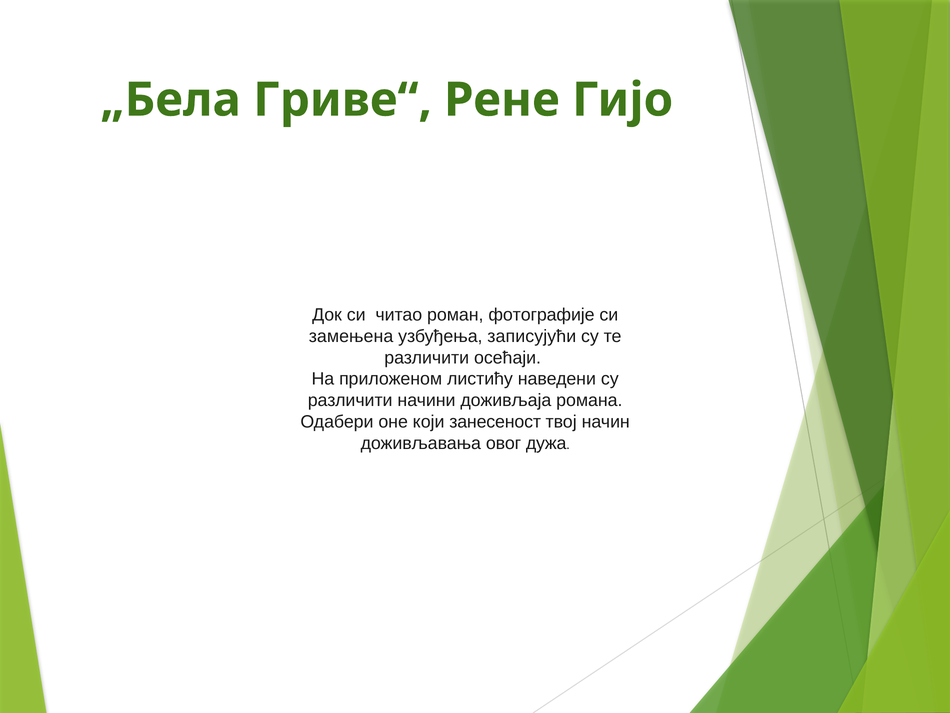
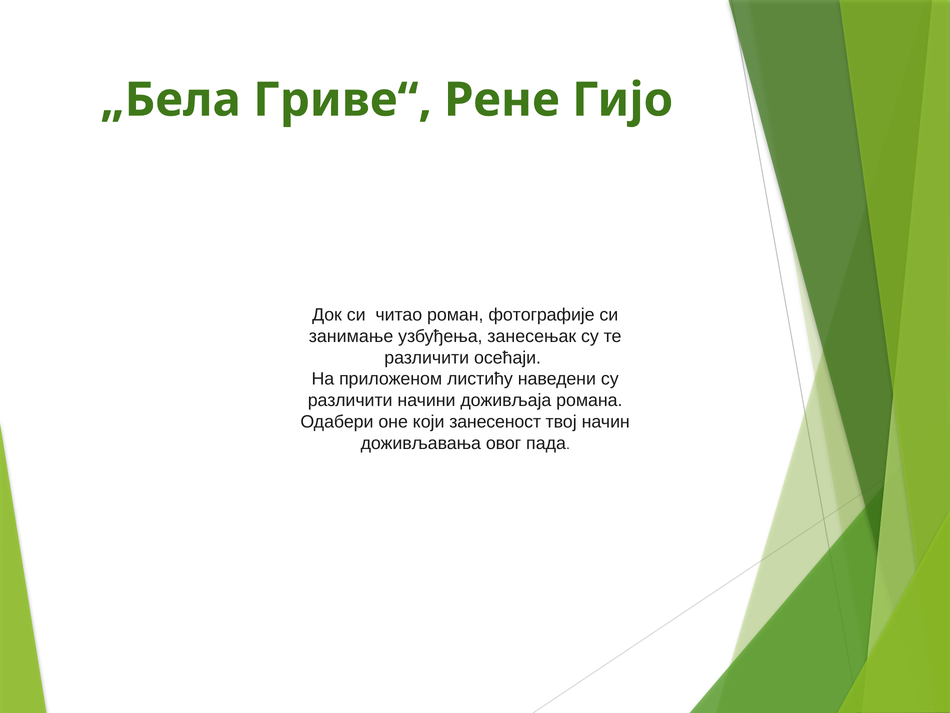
замењена: замењена -> занимање (351, 336)
записујући: записујући -> занесењак (532, 336)
дужа: дужа -> пада (546, 443)
